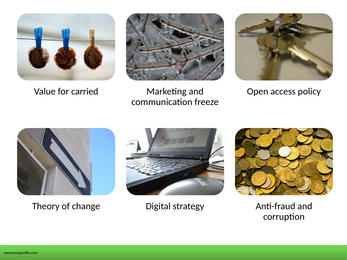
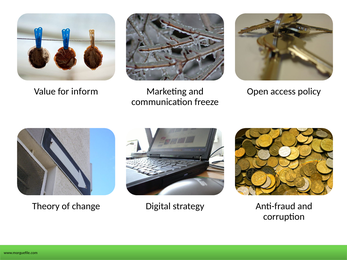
carried: carried -> inform (85, 92)
